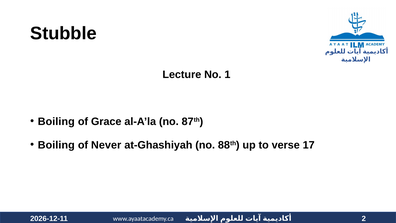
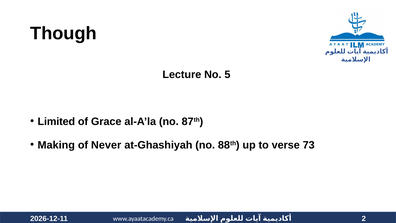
Stubble: Stubble -> Though (63, 33)
1: 1 -> 5 (227, 74)
Boiling: Boiling -> Limited (56, 121)
Boiling: Boiling -> Making (56, 145)
17: 17 -> 73 (309, 145)
